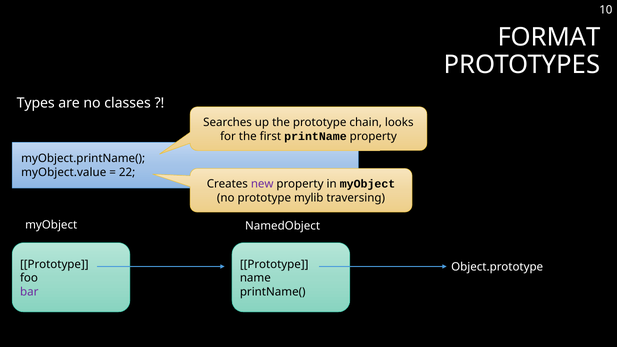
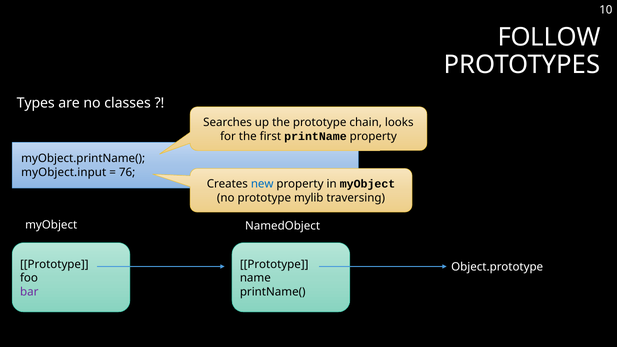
FORMAT: FORMAT -> FOLLOW (549, 37)
myObject.value: myObject.value -> myObject.input (64, 172)
22: 22 -> 76 (127, 172)
new colour: purple -> blue (262, 184)
